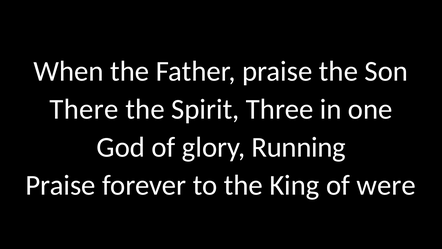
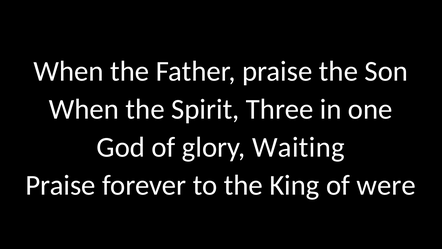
There: There -> When (84, 109)
Running: Running -> Waiting (298, 147)
